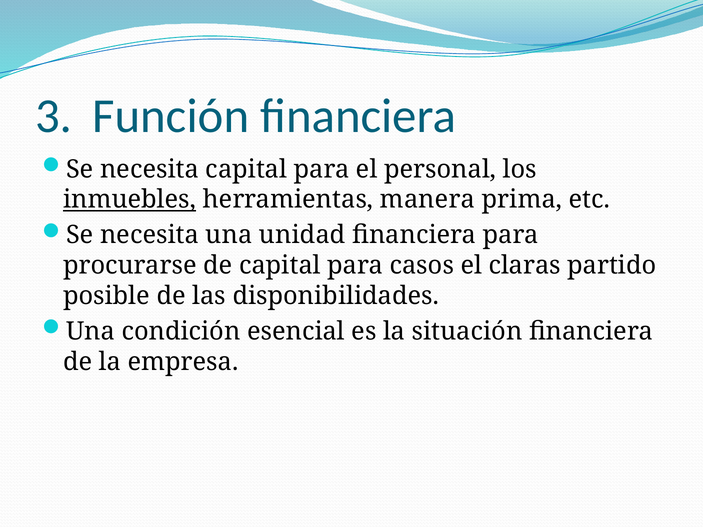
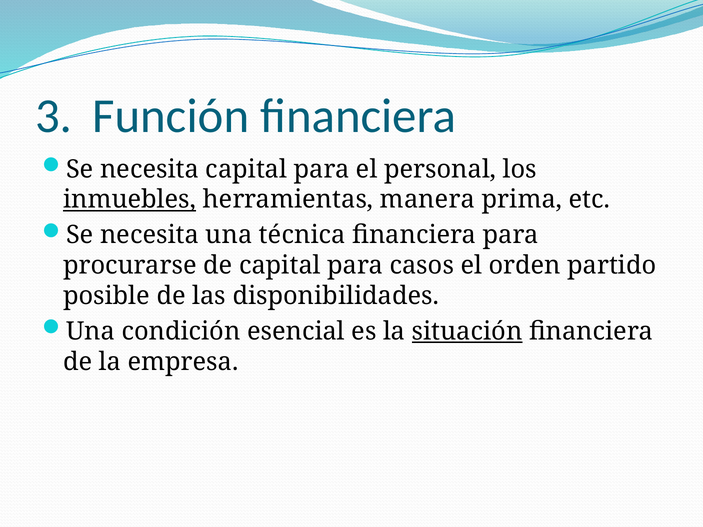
unidad: unidad -> técnica (302, 235)
claras: claras -> orden (525, 266)
situación underline: none -> present (467, 332)
